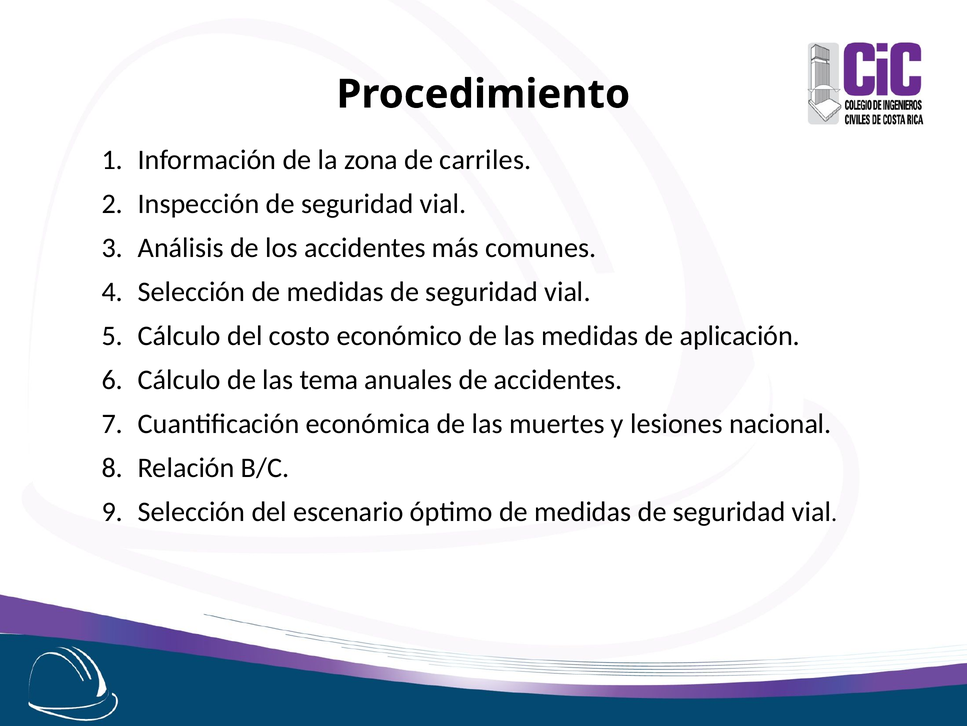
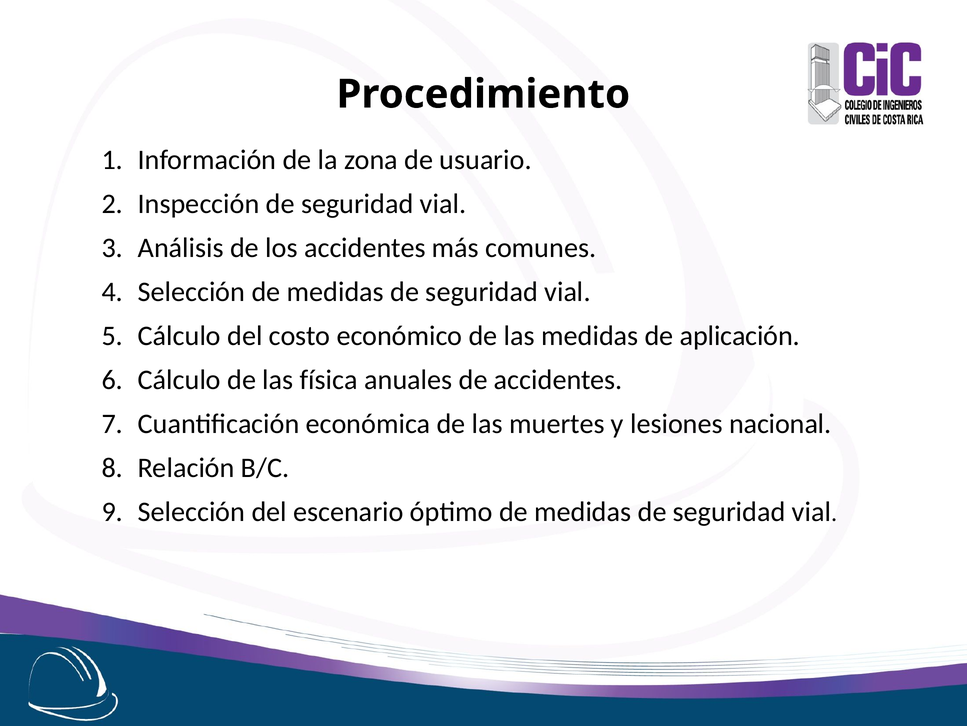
carriles: carriles -> usuario (486, 160)
tema: tema -> física (329, 379)
